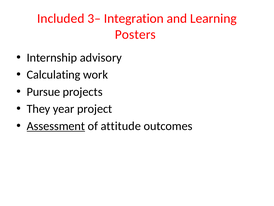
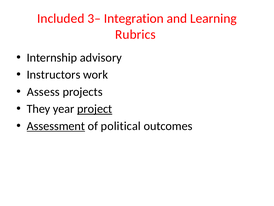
Posters: Posters -> Rubrics (135, 35)
Calculating: Calculating -> Instructors (54, 75)
Pursue: Pursue -> Assess (43, 92)
project underline: none -> present (95, 109)
attitude: attitude -> political (121, 126)
